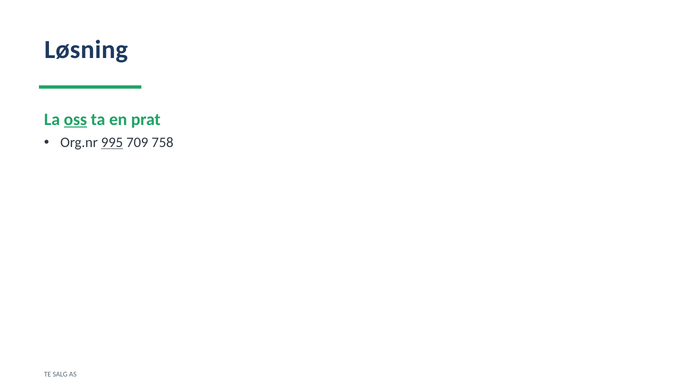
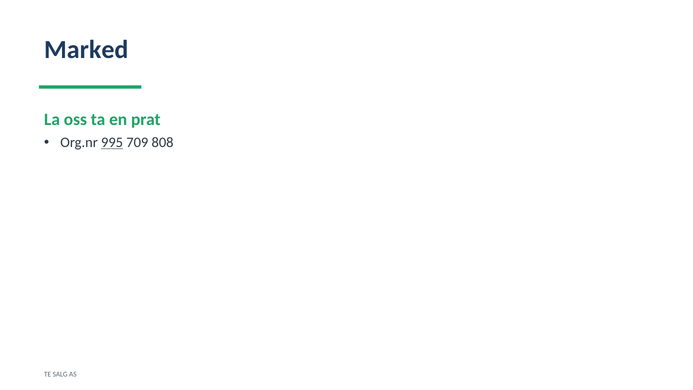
Løsning: Løsning -> Marked (86, 49)
oss underline: present -> none (75, 119)
758: 758 -> 808 (163, 143)
